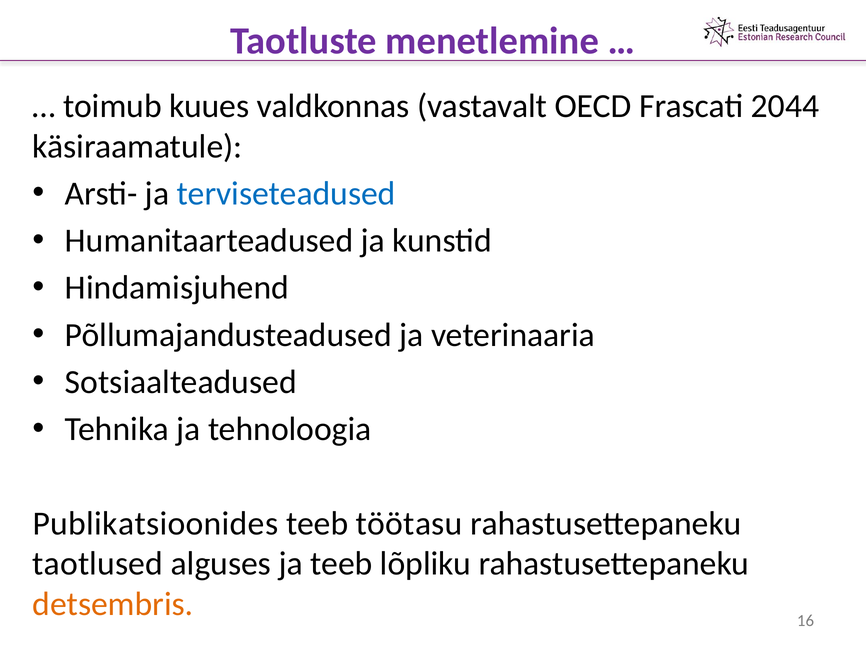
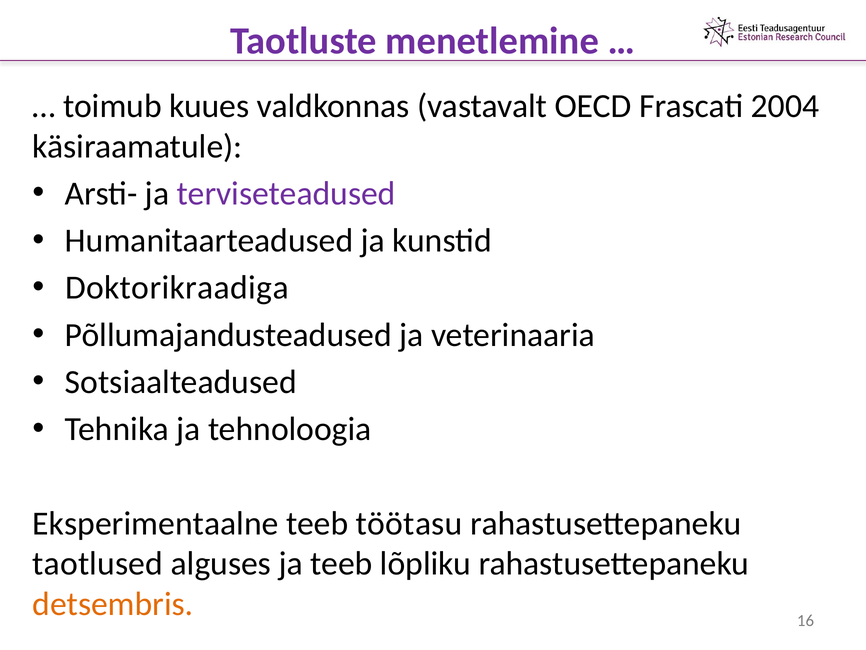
2044: 2044 -> 2004 (785, 106)
terviseteadused colour: blue -> purple (286, 193)
Hindamisjuhend: Hindamisjuhend -> Doktorikraadiga (177, 288)
Publikatsioonides: Publikatsioonides -> Eksperimentaalne (156, 523)
